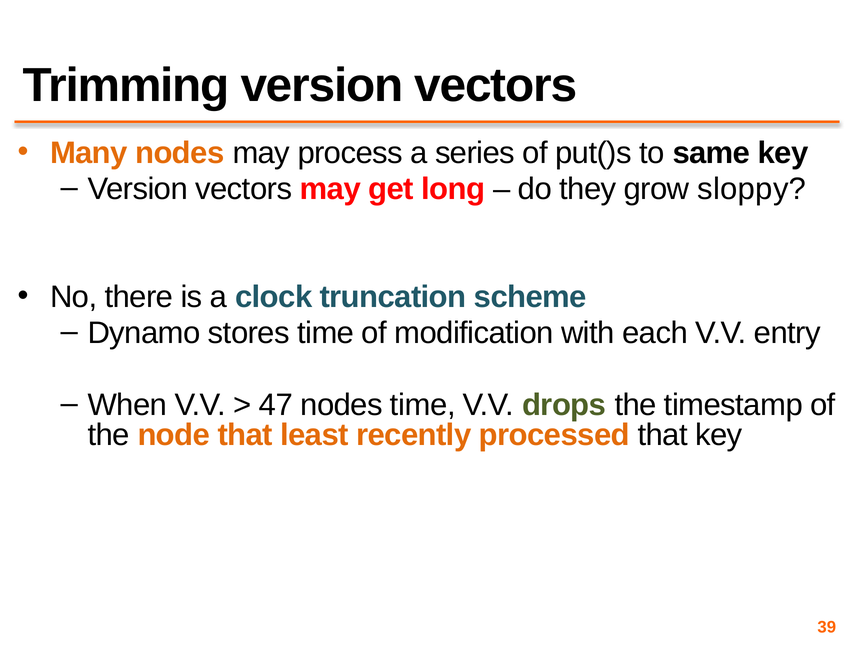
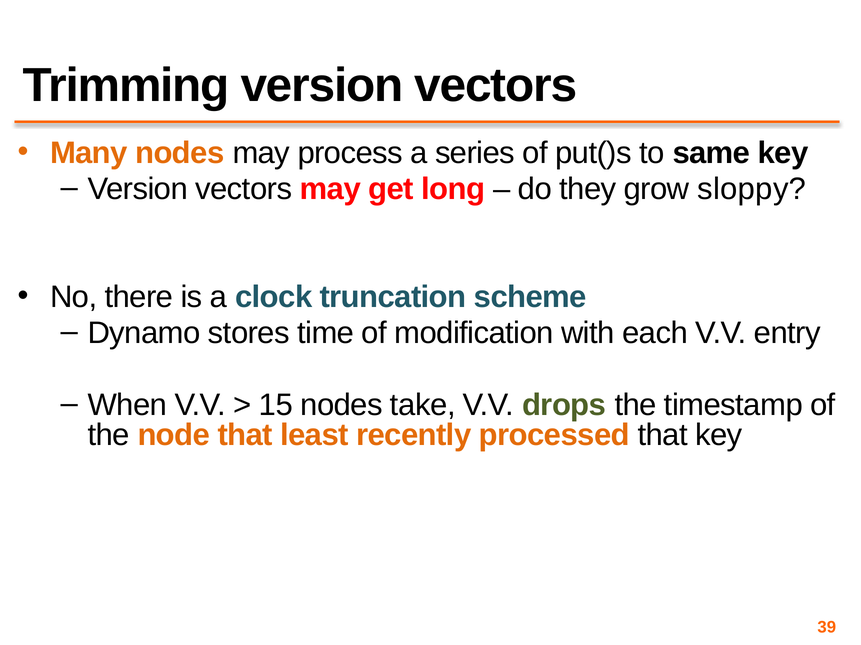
47: 47 -> 15 (276, 406)
nodes time: time -> take (423, 406)
